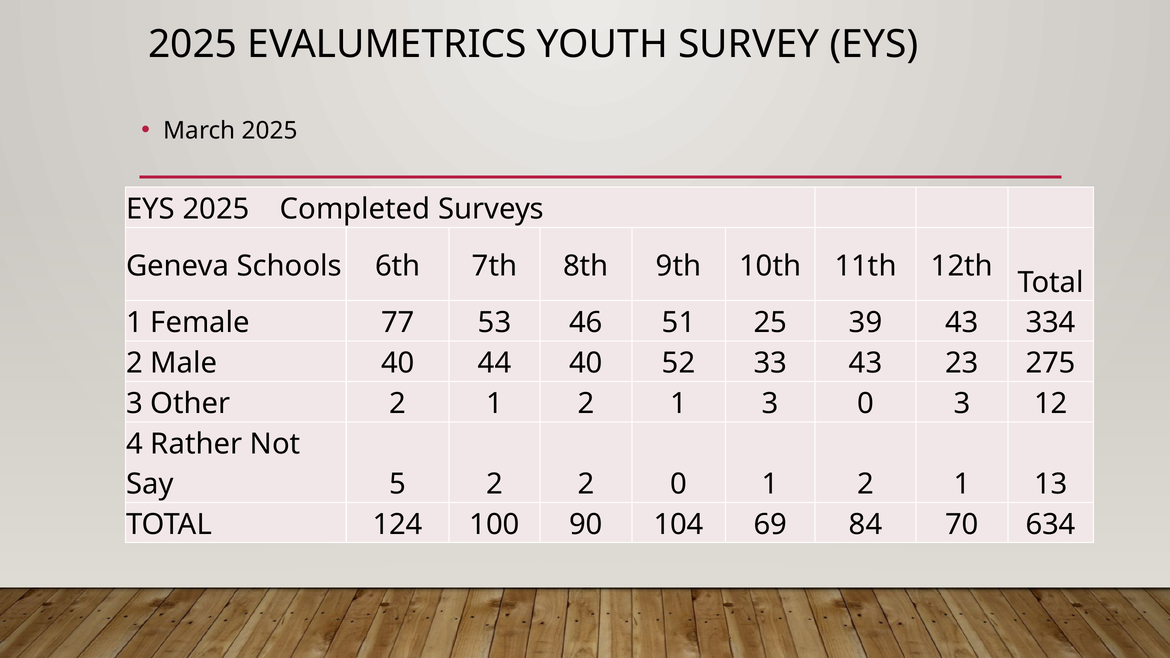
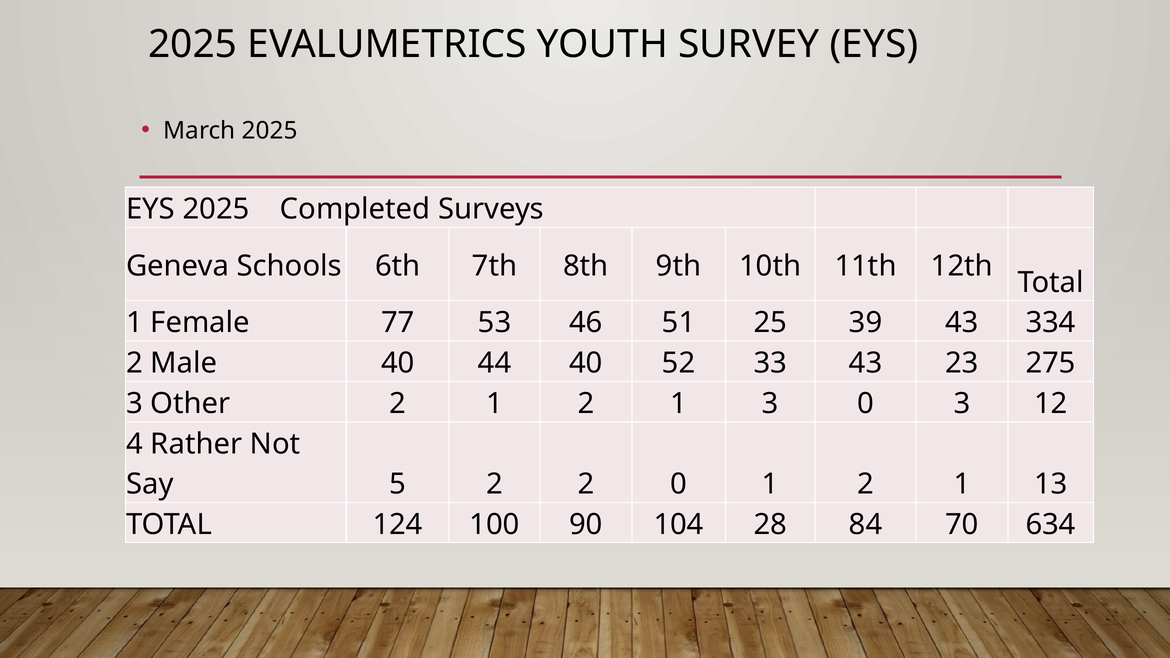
69: 69 -> 28 (770, 525)
